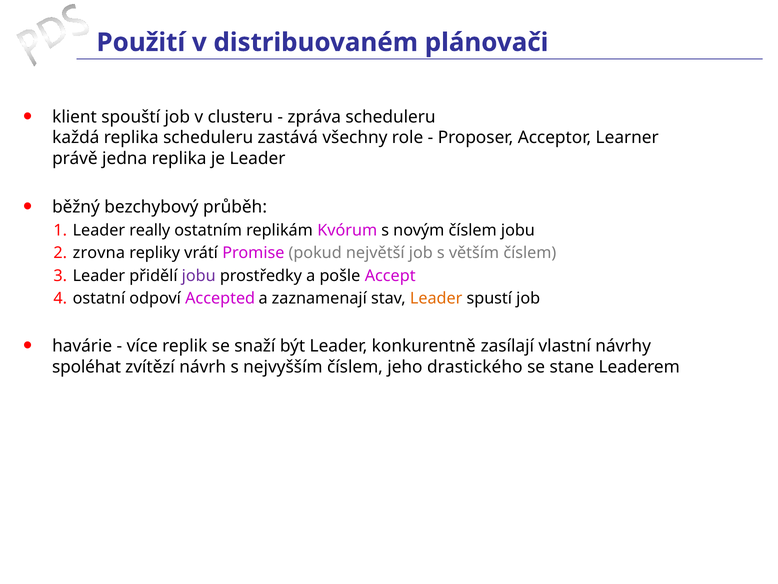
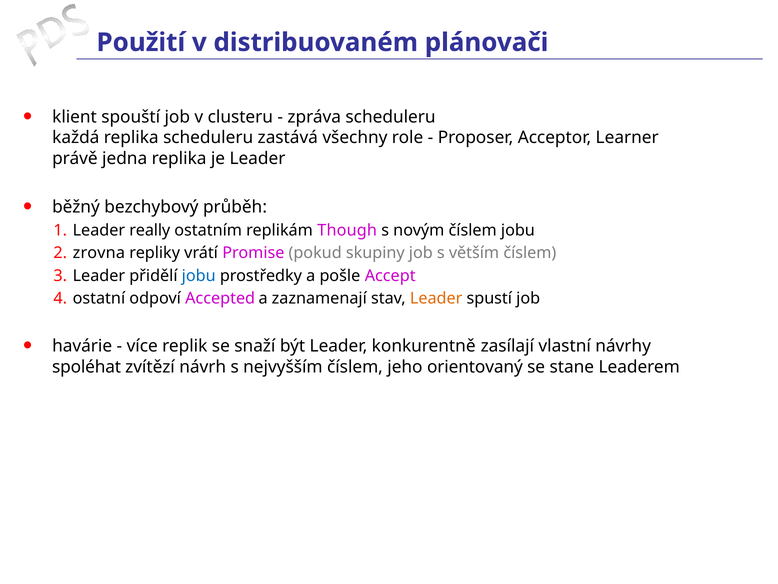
Kvórum: Kvórum -> Though (347, 230)
největší: největší -> skupiny (375, 253)
jobu colour: purple -> blue (199, 275)
drastického: drastického -> orientovaný (475, 367)
